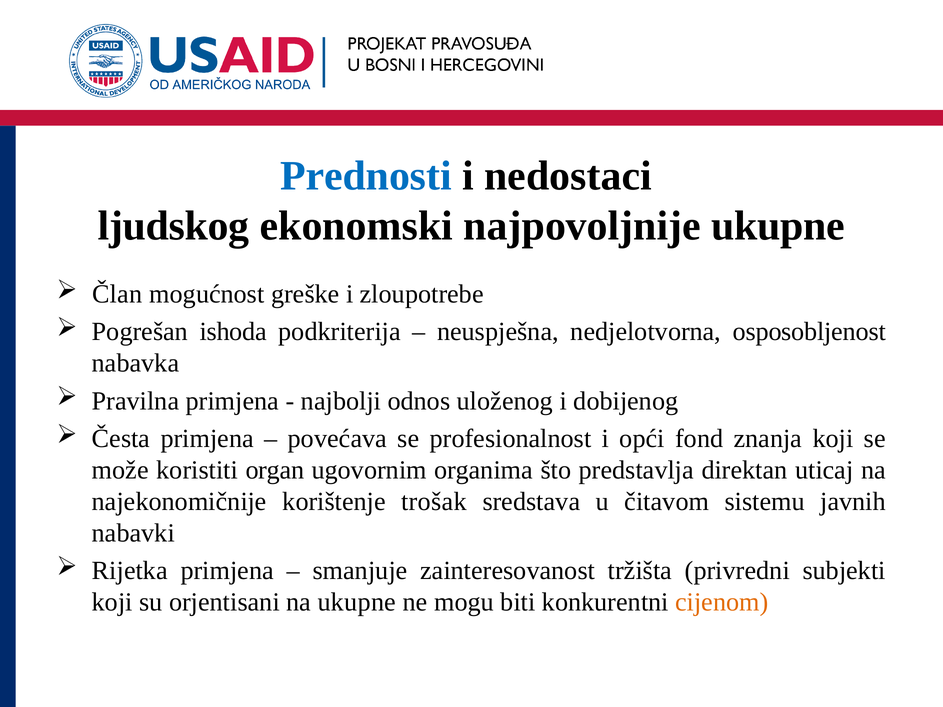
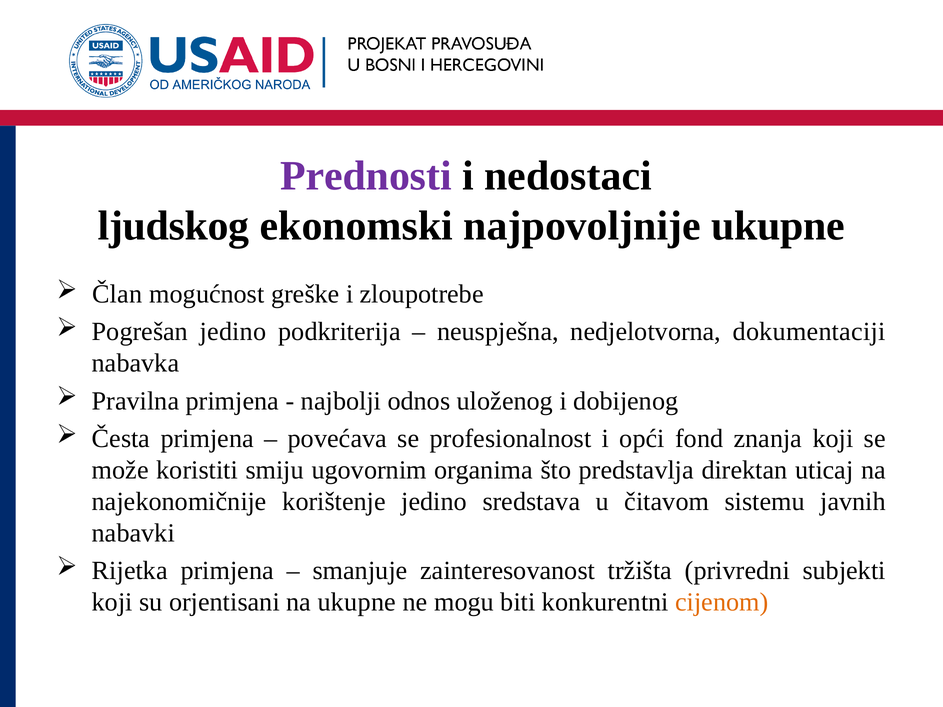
Prednosti colour: blue -> purple (366, 176)
Pogrešan ishoda: ishoda -> jedino (233, 332)
osposobljenost: osposobljenost -> dokumentaciji (809, 332)
organ: organ -> smiju (275, 470)
korištenje trošak: trošak -> jedino (434, 502)
